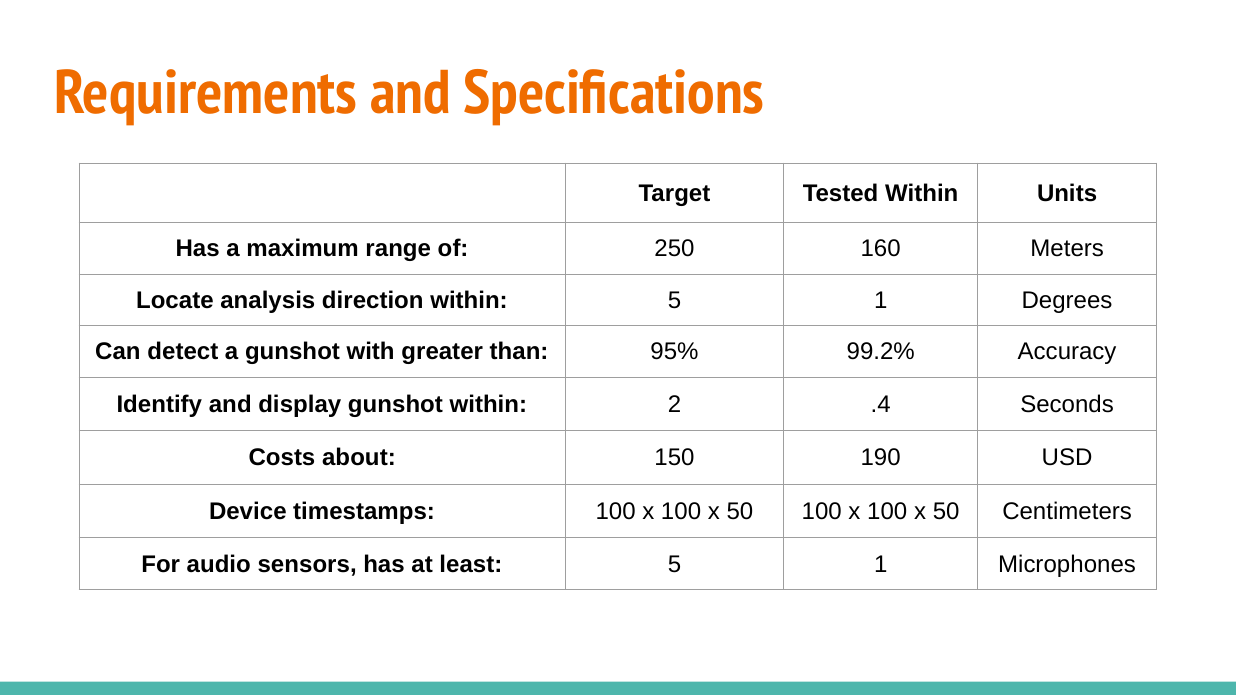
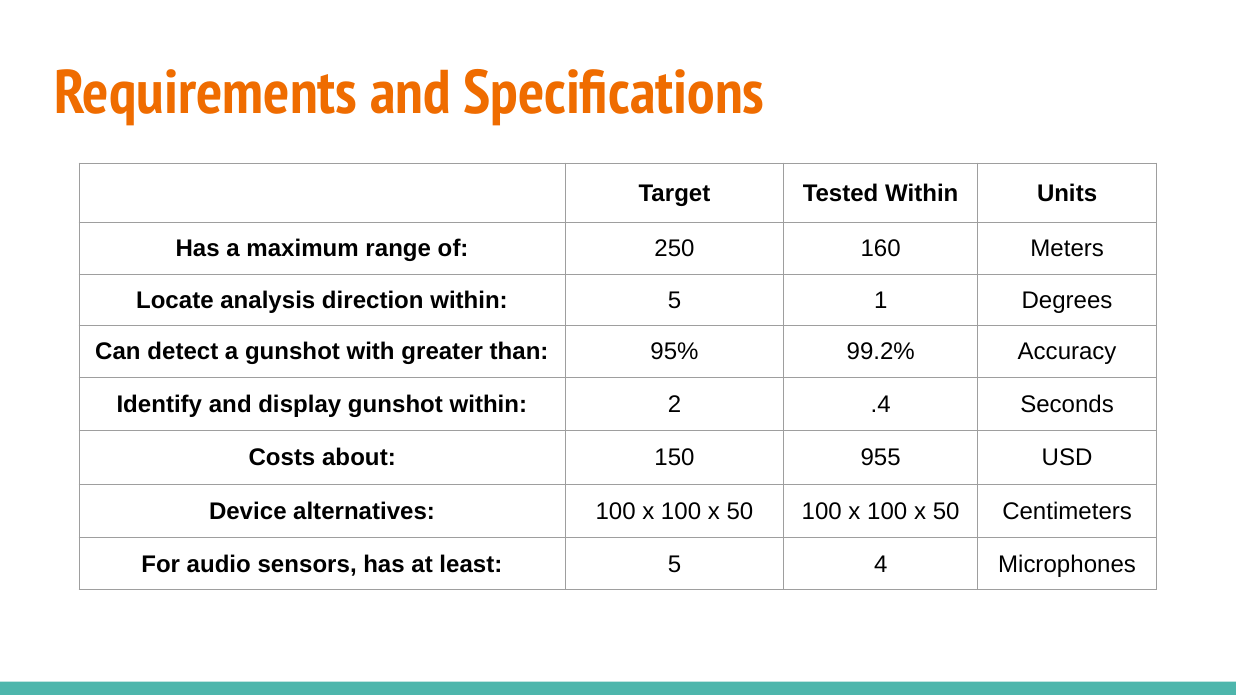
190: 190 -> 955 (881, 458)
timestamps: timestamps -> alternatives (364, 512)
least 5 1: 1 -> 4 (881, 564)
